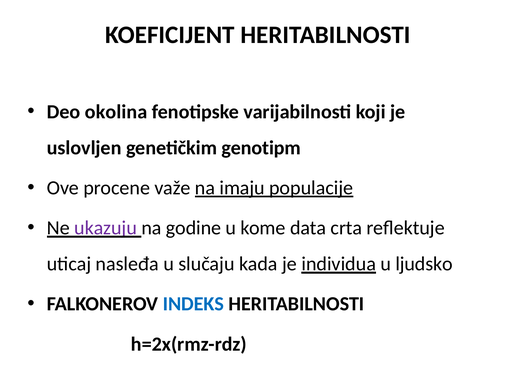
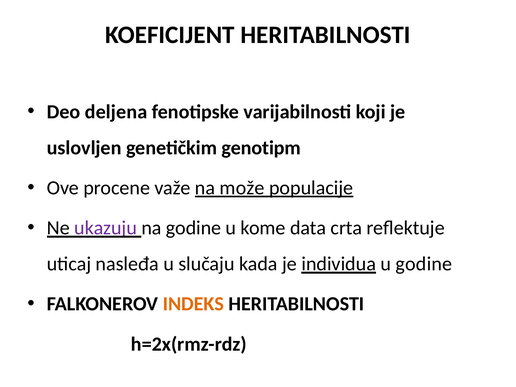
okolina: okolina -> deljena (116, 112)
imaju: imaju -> može (242, 188)
u ljudsko: ljudsko -> godine (424, 264)
INDEKS colour: blue -> orange (193, 304)
